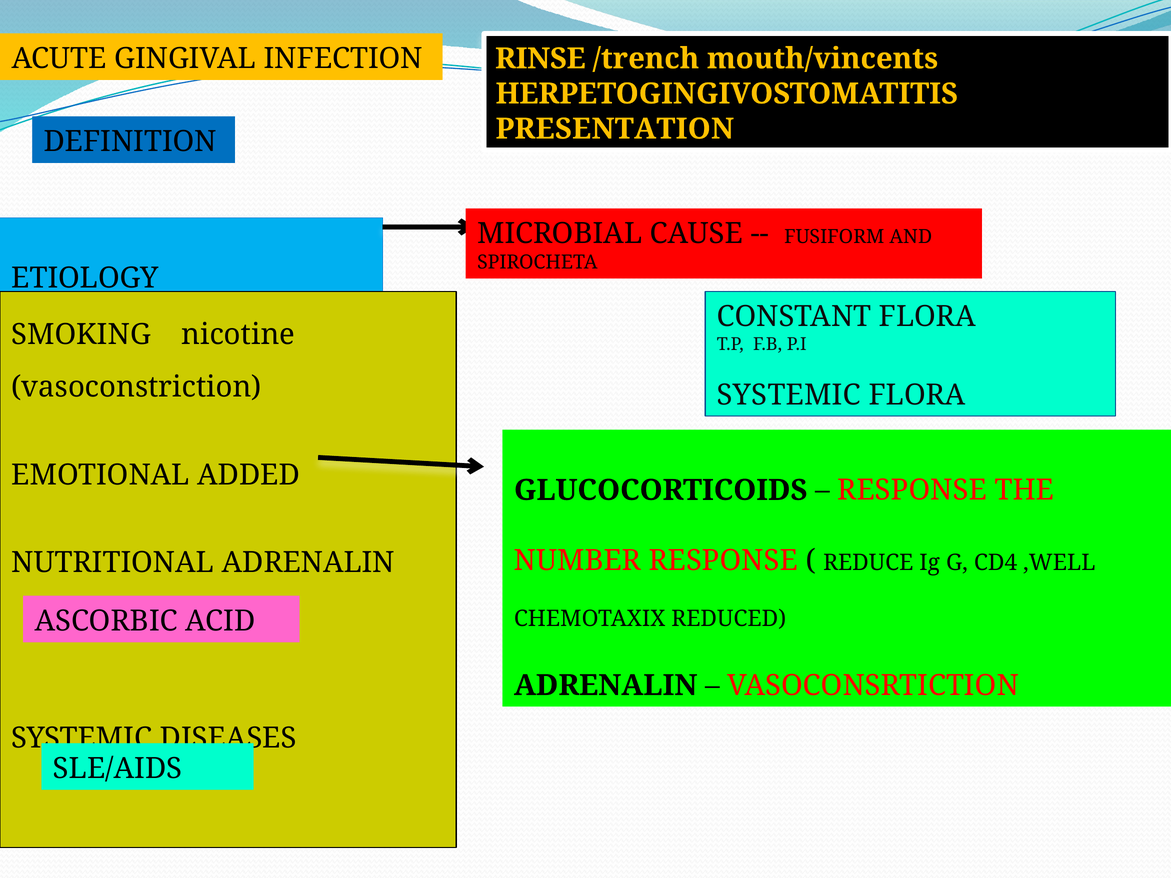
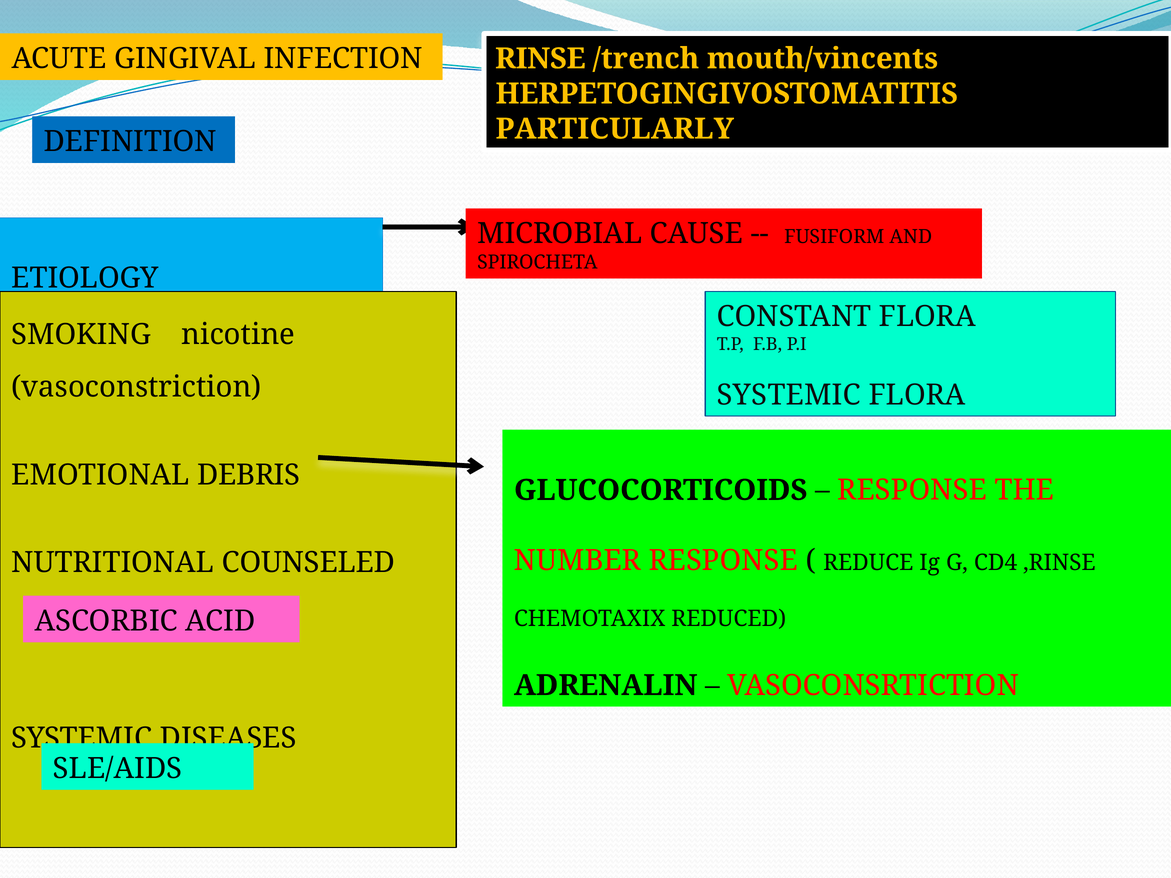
PRESENTATION: PRESENTATION -> PARTICULARLY (615, 129)
ADDED: ADDED -> DEBRIS (249, 475)
,WELL: ,WELL -> ,RINSE (1059, 563)
NUTRITIONAL ADRENALIN: ADRENALIN -> COUNSELED (308, 563)
